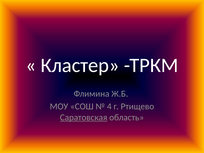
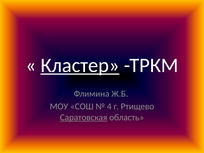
Кластер underline: none -> present (80, 65)
